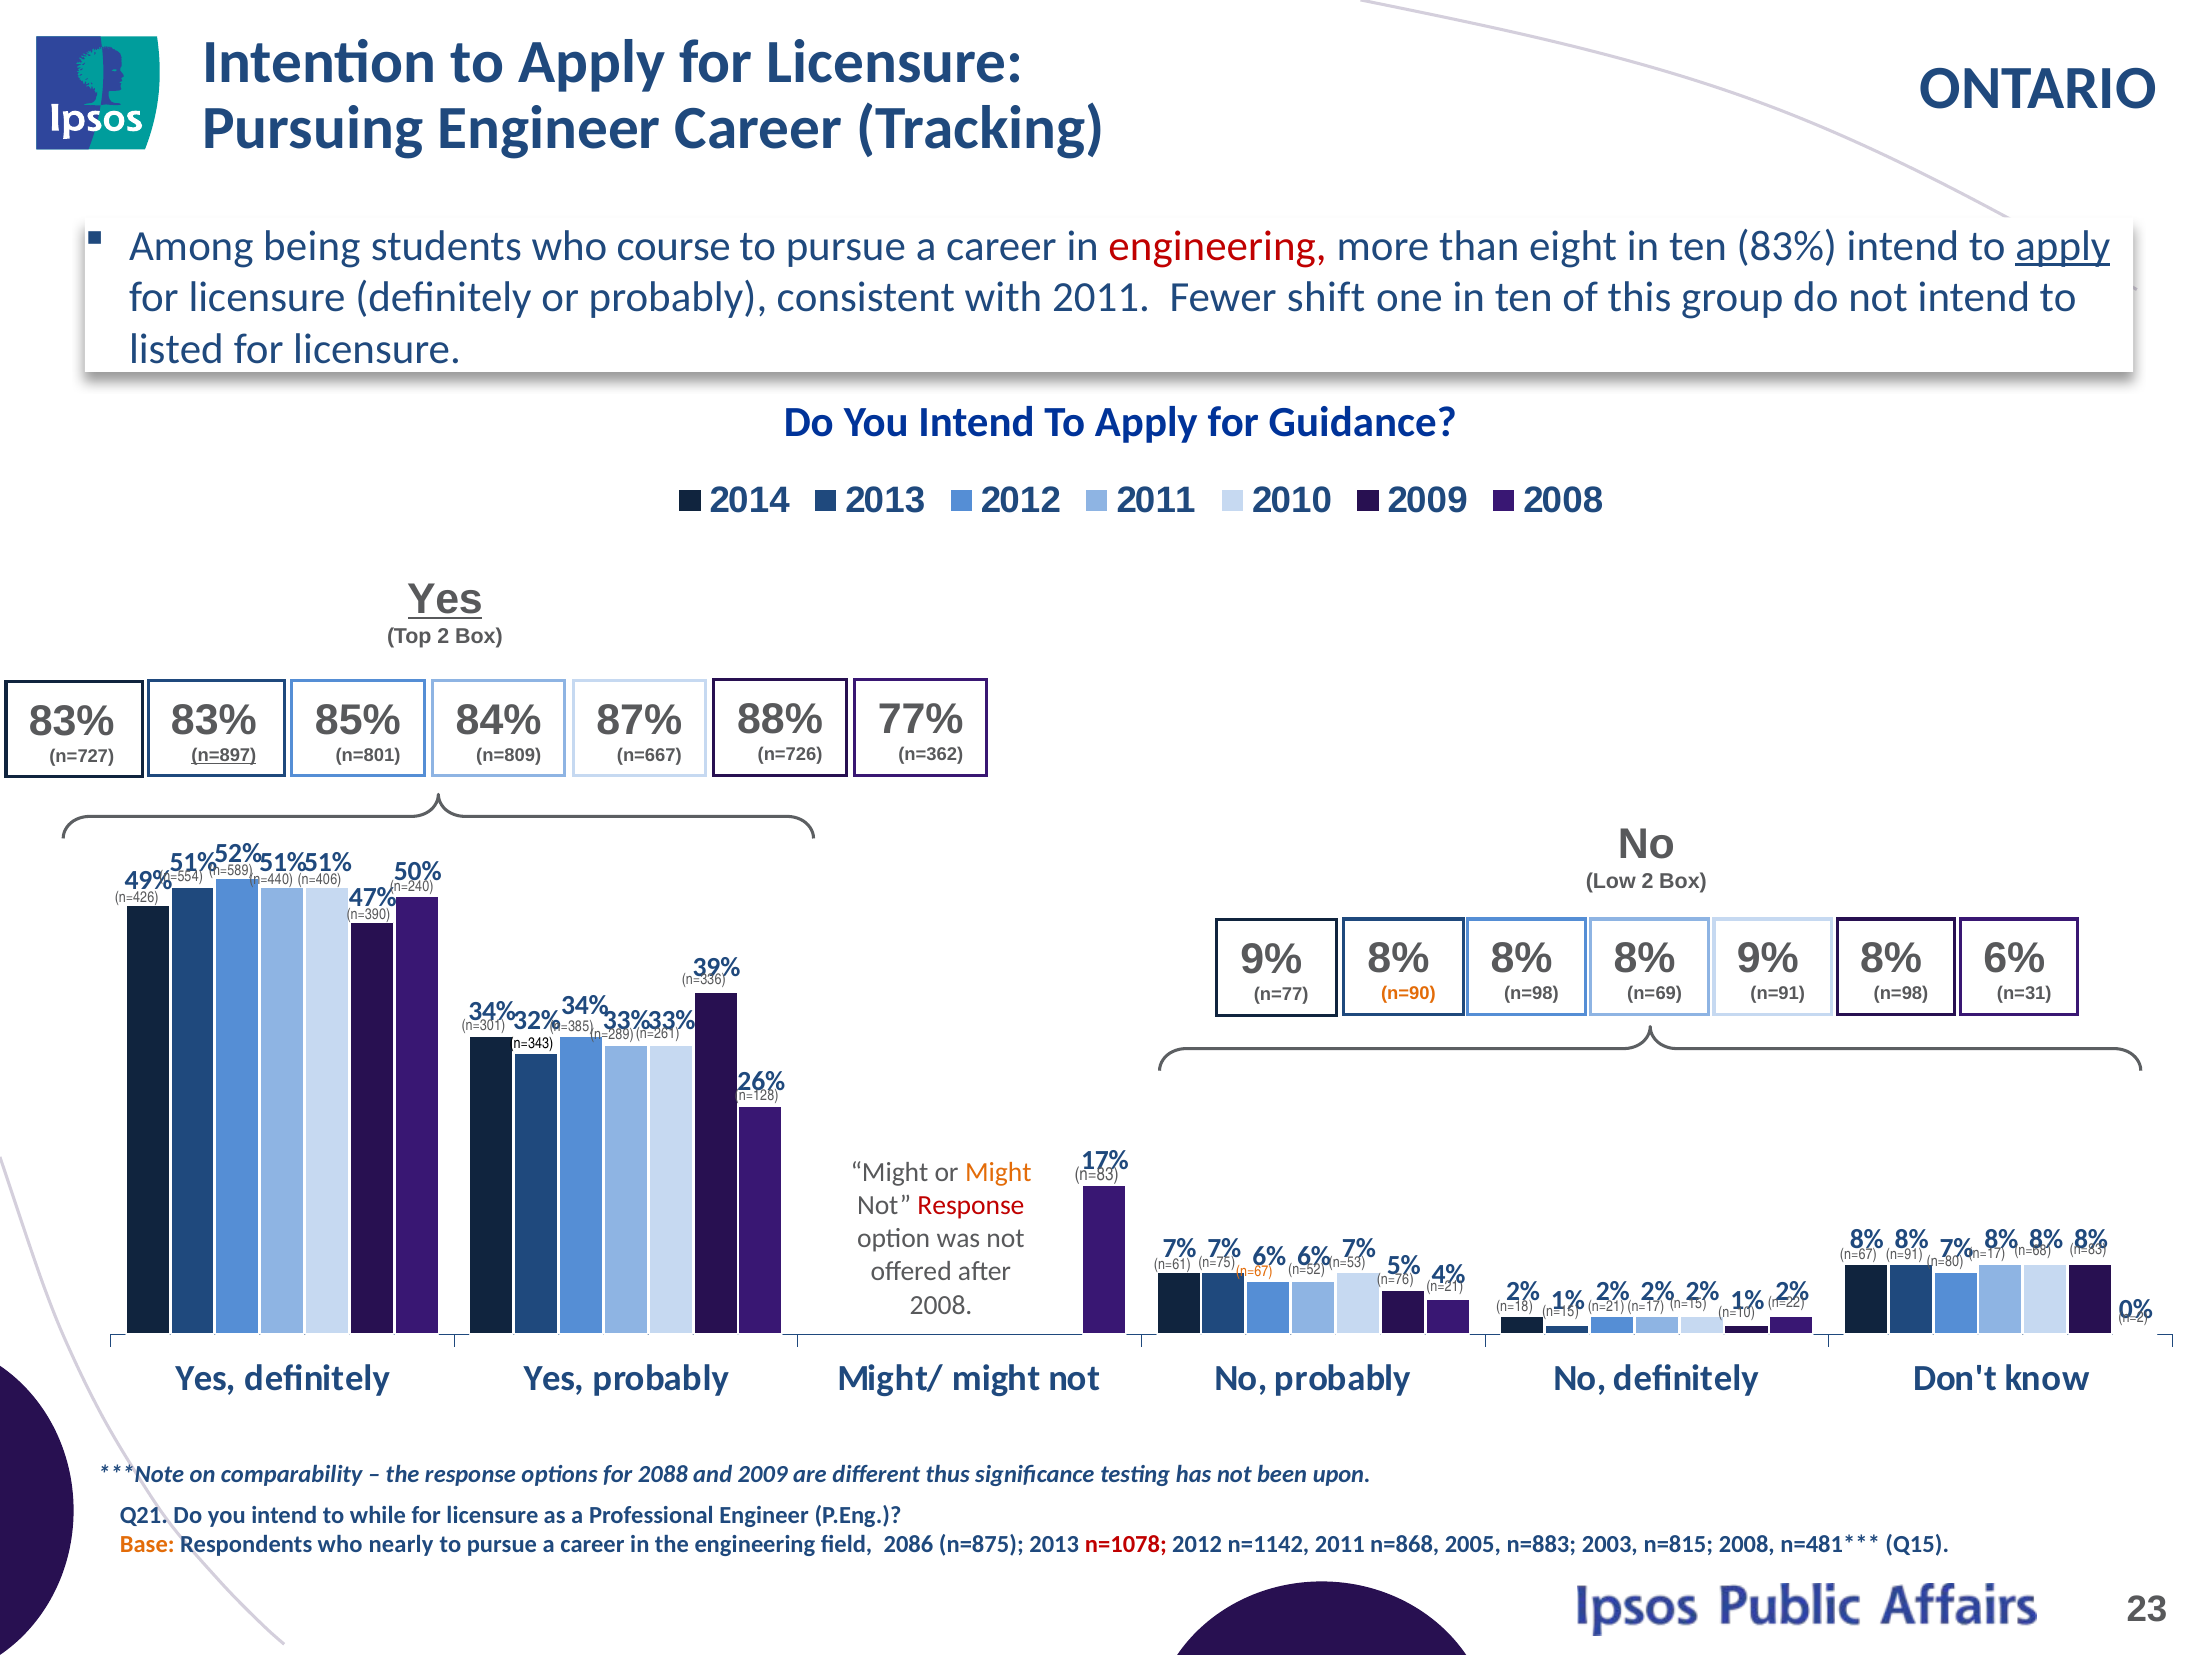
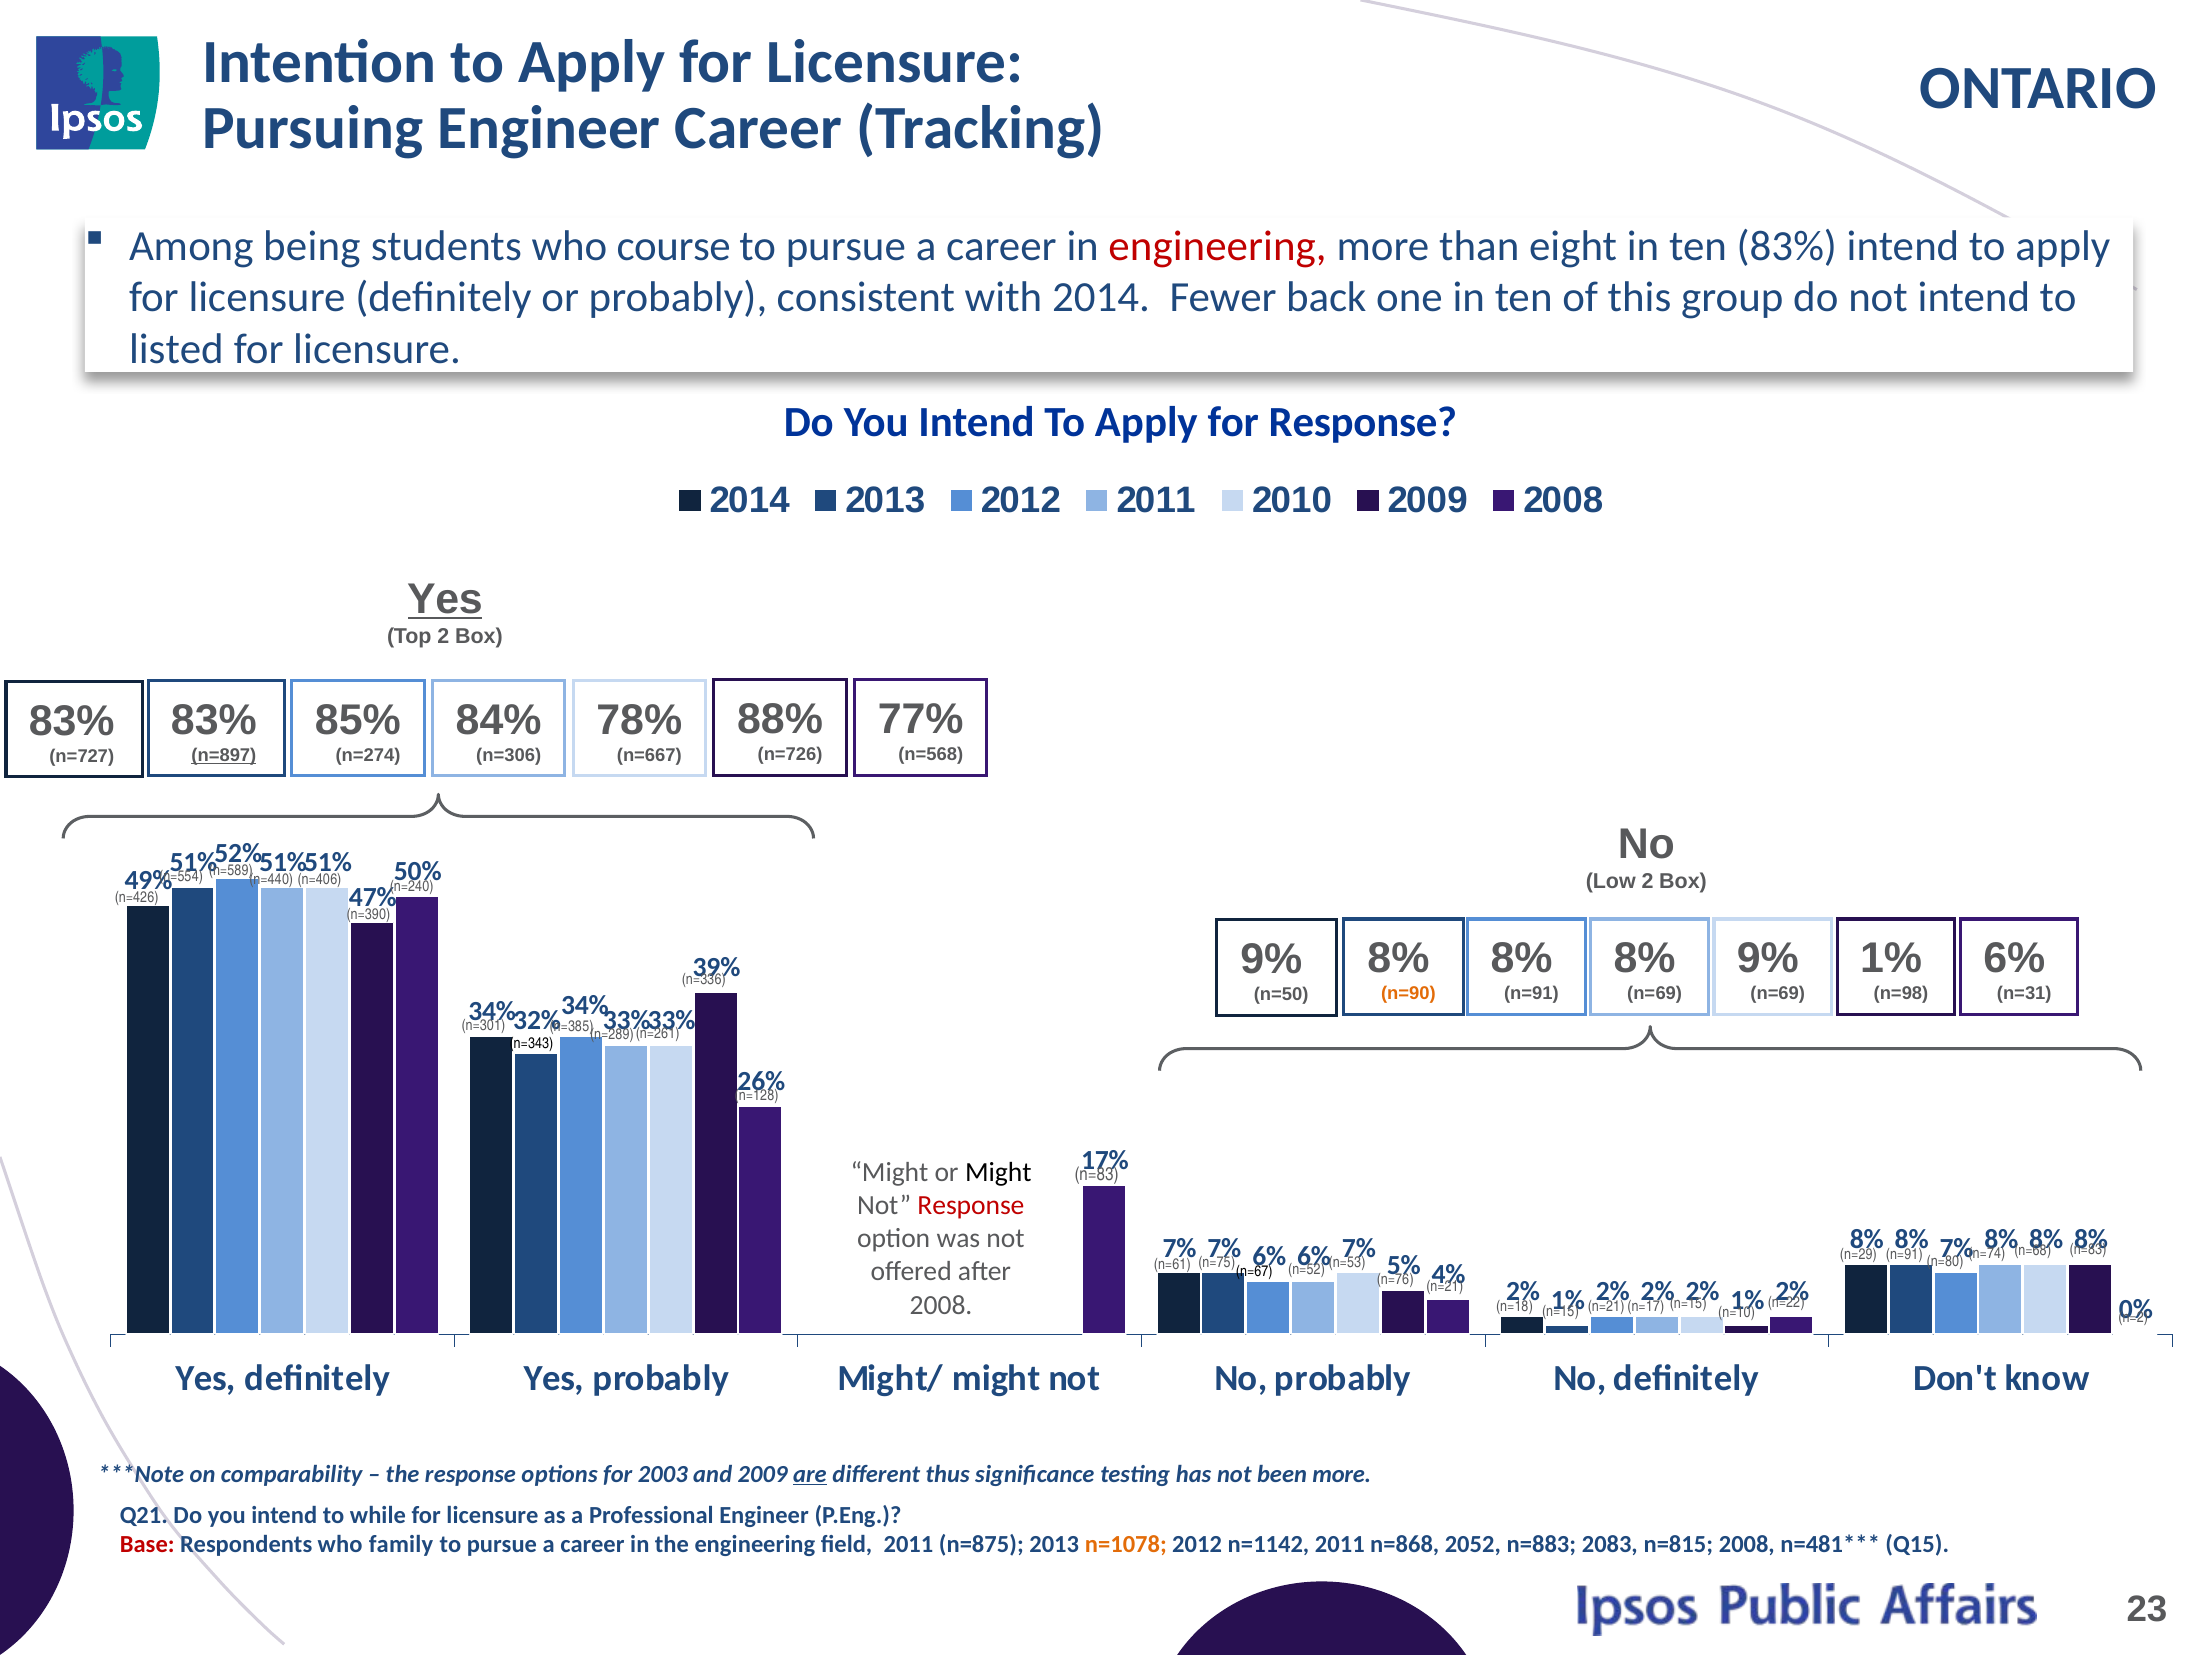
apply underline: present -> none (2063, 246)
with 2011: 2011 -> 2014 (1101, 298)
shift: shift -> back (1326, 298)
for Guidance: Guidance -> Response (1363, 422)
87%: 87% -> 78% (639, 720)
n=362: n=362 -> n=568 (931, 755)
n=801: n=801 -> n=274 (368, 755)
n=809: n=809 -> n=306 (509, 755)
8%: 8% -> 1% (1891, 959)
n=98: n=98 -> n=91 (1531, 994)
n=91: n=91 -> n=69 (1778, 994)
n=77: n=77 -> n=50 (1281, 995)
Might colour: orange -> black (998, 1172)
n=17: n=17 -> n=74 (1987, 1254)
n=67: n=67 -> n=29 (1858, 1255)
n=67 colour: orange -> black (1254, 1272)
2088: 2088 -> 2003 (663, 1474)
are underline: none -> present (810, 1474)
been upon: upon -> more (1342, 1474)
Base colour: orange -> red (147, 1545)
nearly: nearly -> family (401, 1545)
field 2086: 2086 -> 2011 (908, 1545)
n=1078 colour: red -> orange (1126, 1545)
2005: 2005 -> 2052 (1473, 1545)
2003: 2003 -> 2083 (1610, 1545)
